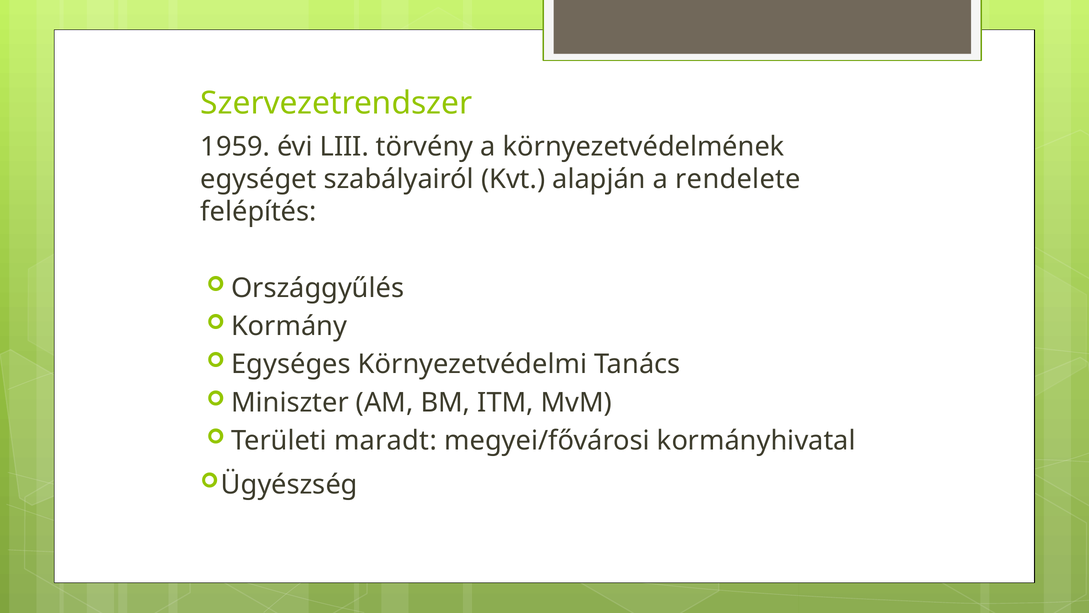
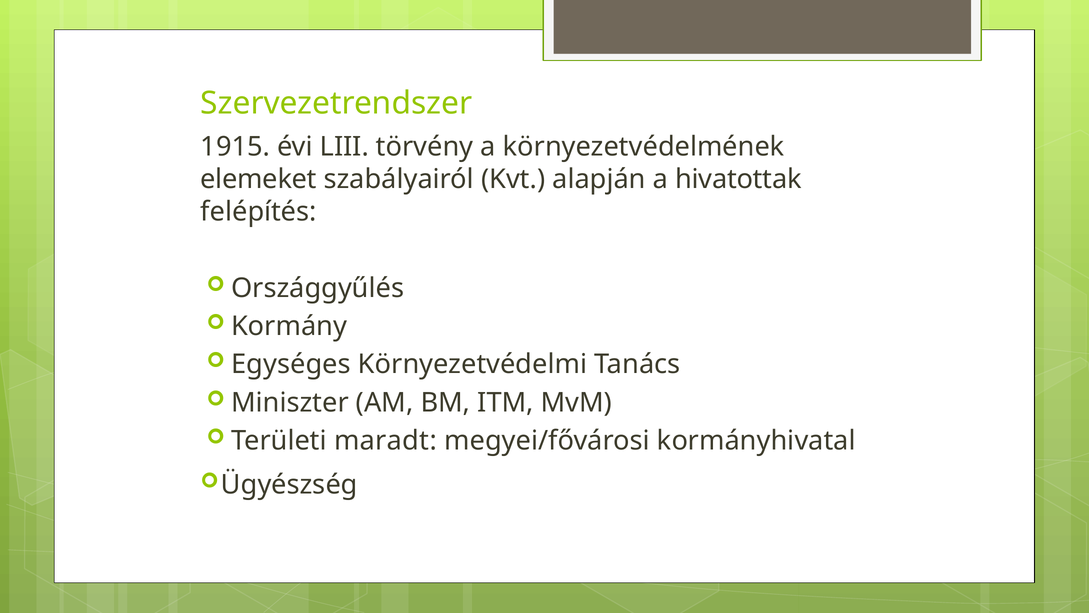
1959: 1959 -> 1915 (235, 146)
egységet: egységet -> elemeket (259, 179)
rendelete: rendelete -> hivatottak (738, 179)
